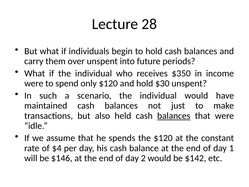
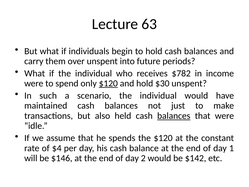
28: 28 -> 63 (149, 24)
$350: $350 -> $782 (181, 73)
$120 underline: none -> present (108, 83)
